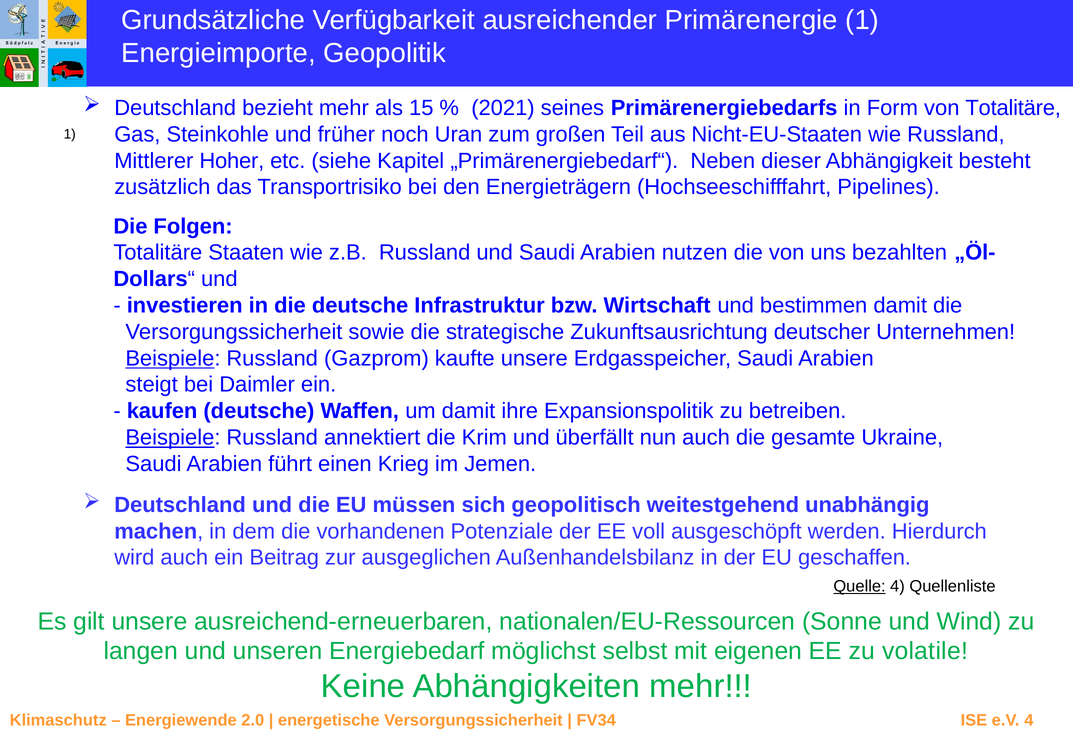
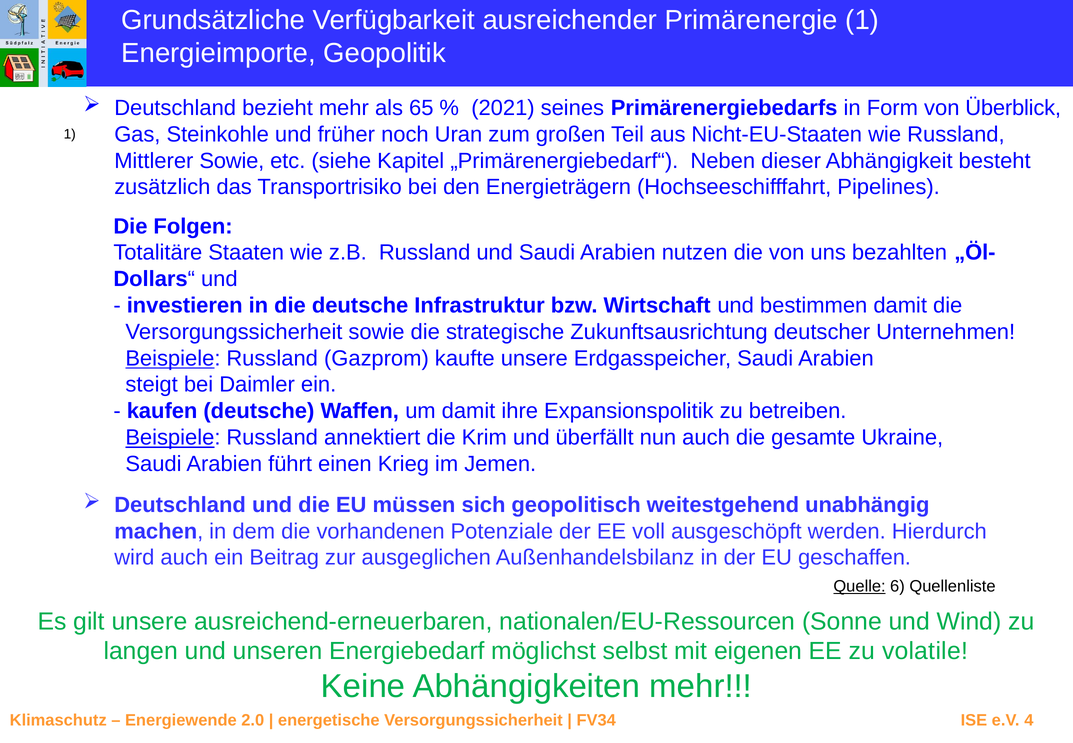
15: 15 -> 65 (421, 108)
von Totalitäre: Totalitäre -> Überblick (1013, 108)
Mittlerer Hoher: Hoher -> Sowie (232, 161)
Quelle 4: 4 -> 6 (897, 586)
